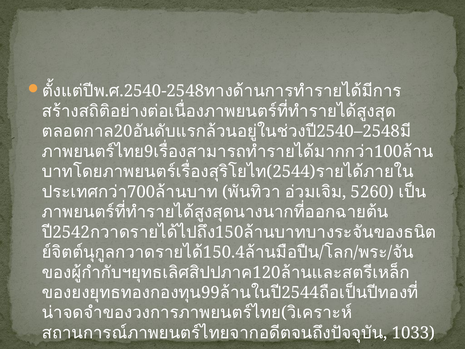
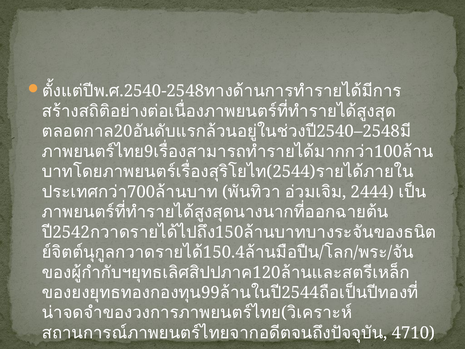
5260: 5260 -> 2444 (372, 192)
1033: 1033 -> 4710 (413, 333)
